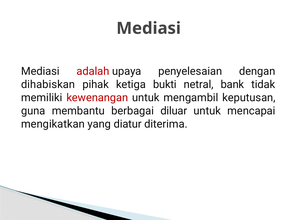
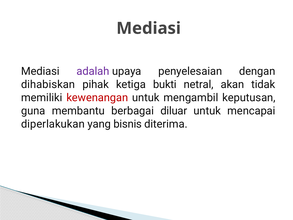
adalah colour: red -> purple (93, 71)
bank: bank -> akan (232, 84)
mengikatkan: mengikatkan -> diperlakukan (53, 124)
diatur: diatur -> bisnis (128, 124)
